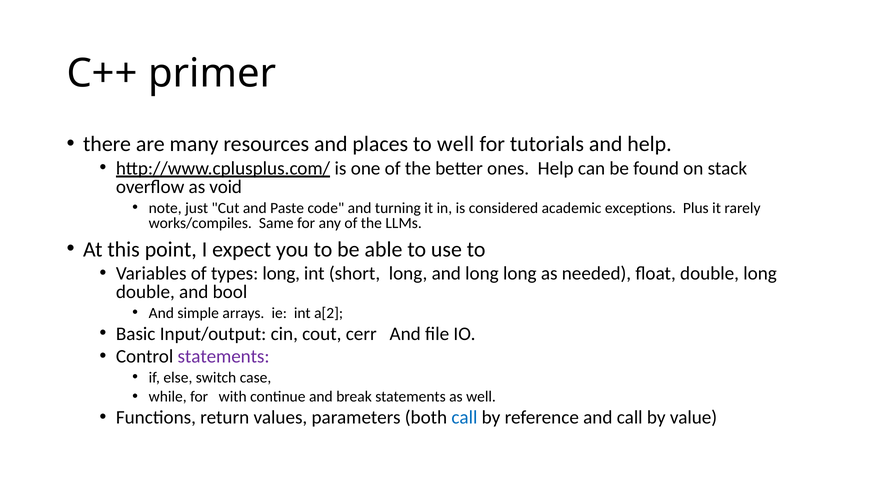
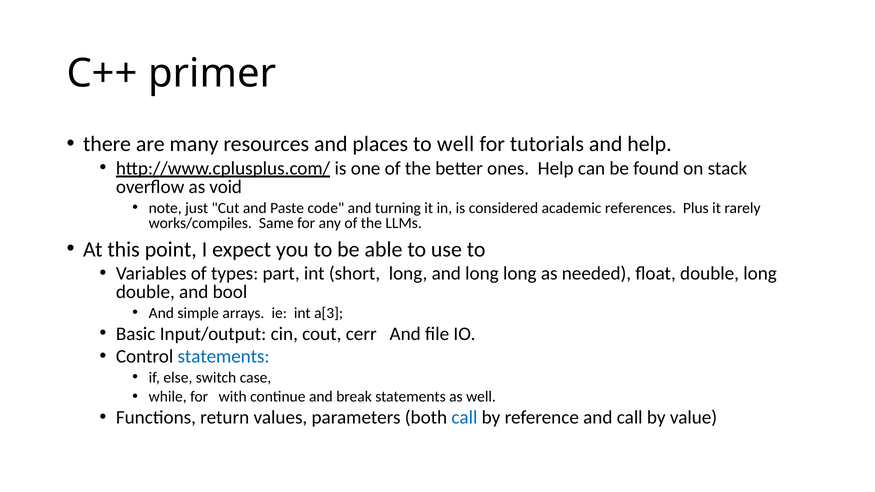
exceptions: exceptions -> references (640, 208)
types long: long -> part (281, 274)
a[2: a[2 -> a[3 (329, 313)
statements colour: purple -> blue (224, 357)
